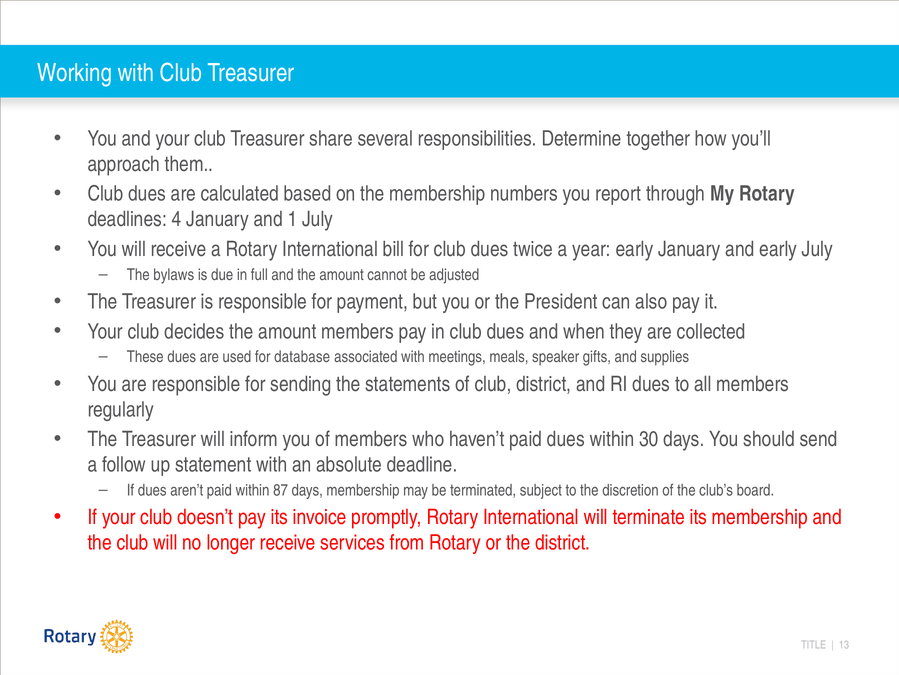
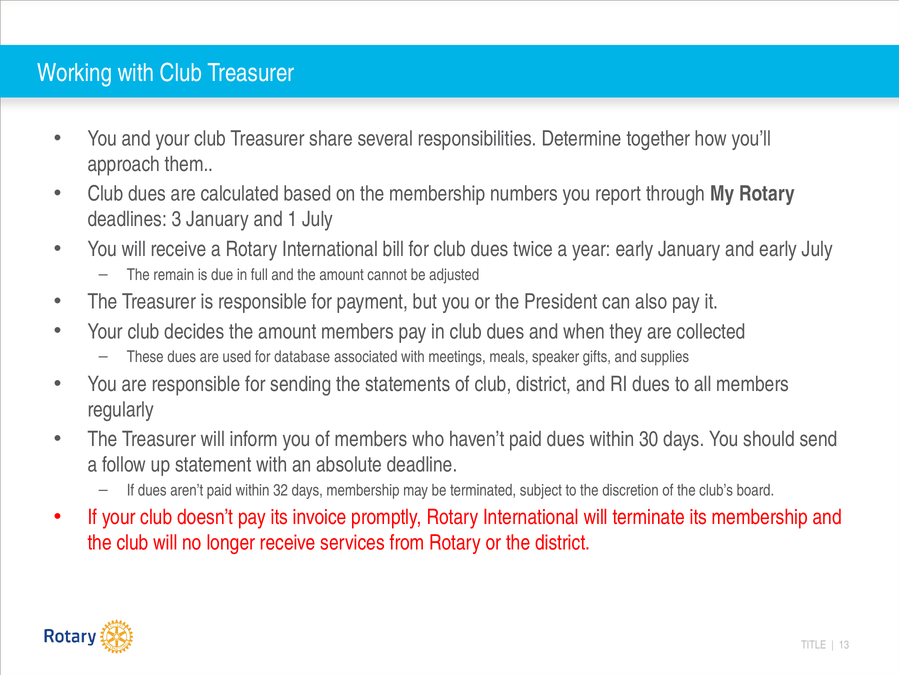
4: 4 -> 3 (177, 219)
bylaws: bylaws -> remain (174, 274)
87: 87 -> 32 (281, 490)
